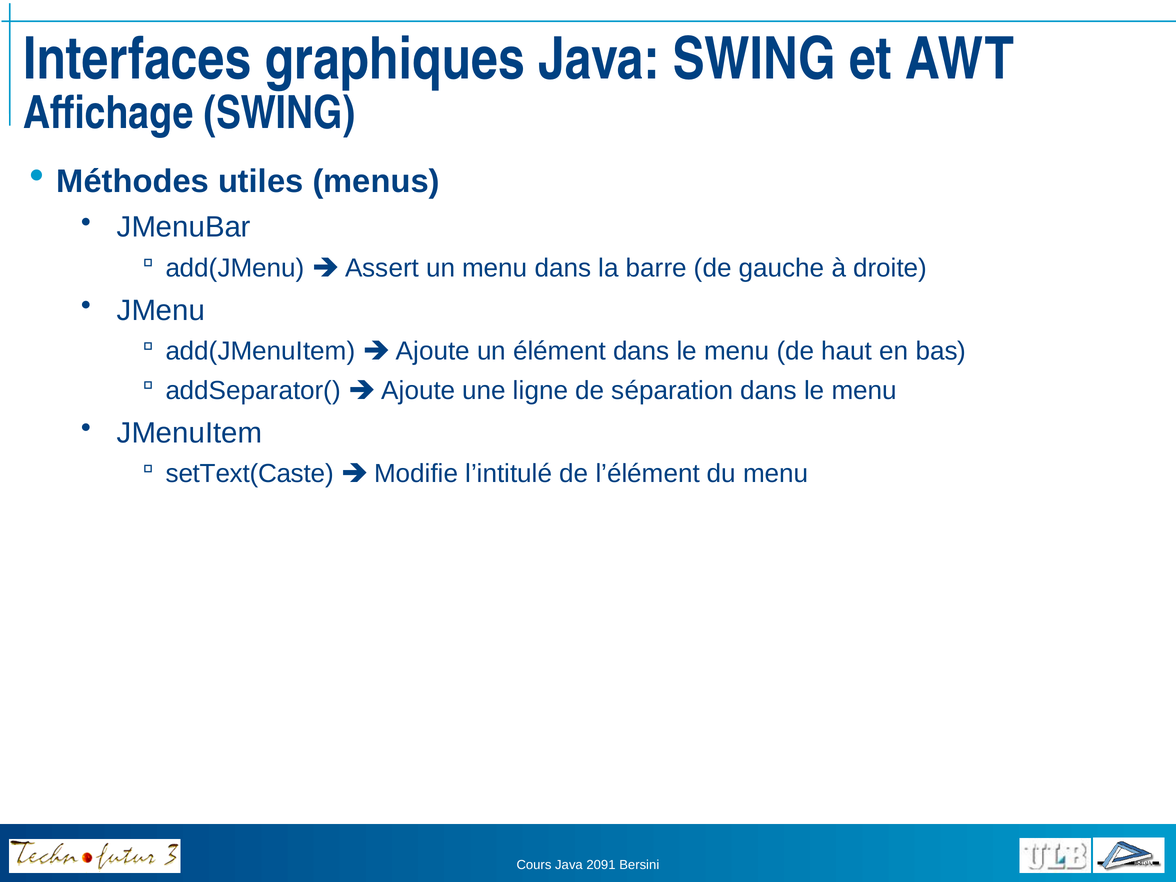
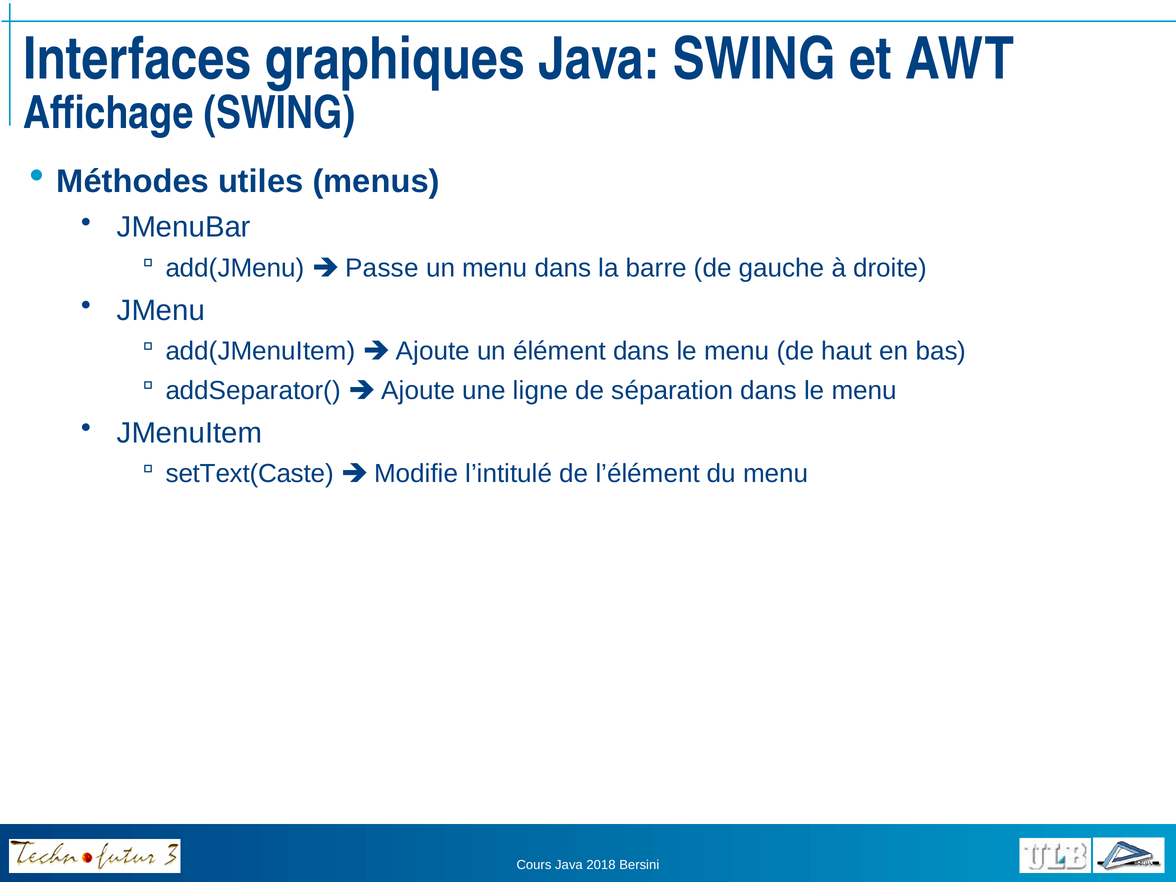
Assert: Assert -> Passe (382, 268)
2091: 2091 -> 2018 (601, 865)
